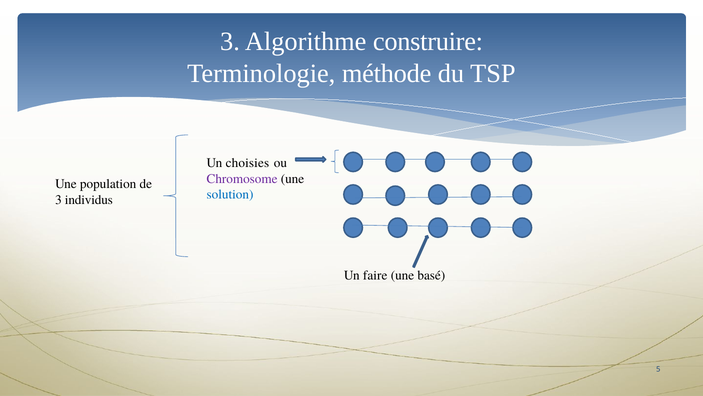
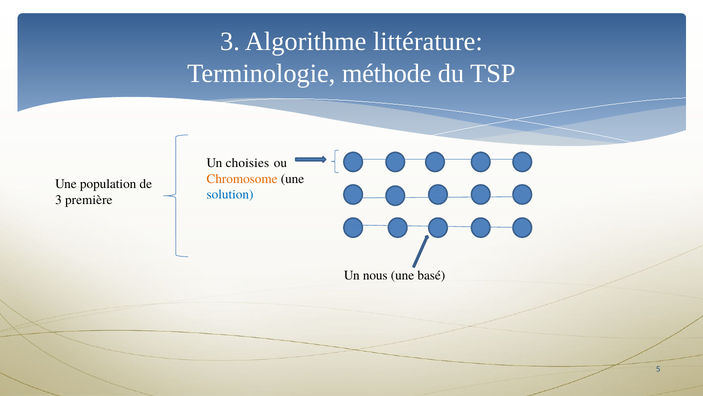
construire: construire -> littérature (428, 42)
Chromosome colour: purple -> orange (242, 178)
individus: individus -> première (89, 200)
faire: faire -> nous (375, 275)
